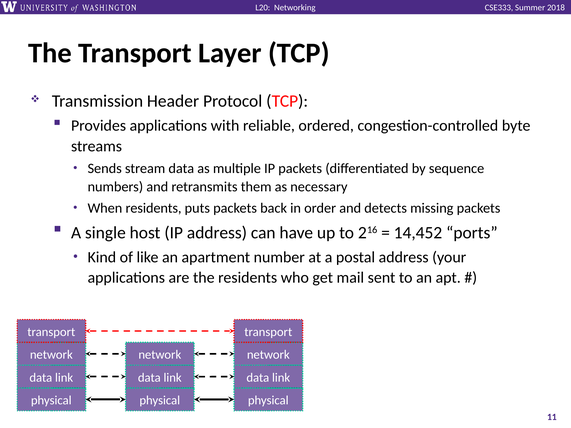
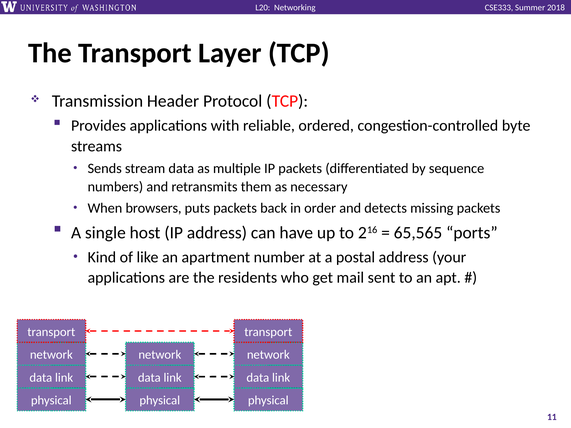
When residents: residents -> browsers (154, 208)
14,452: 14,452 -> 65,565 (418, 233)
